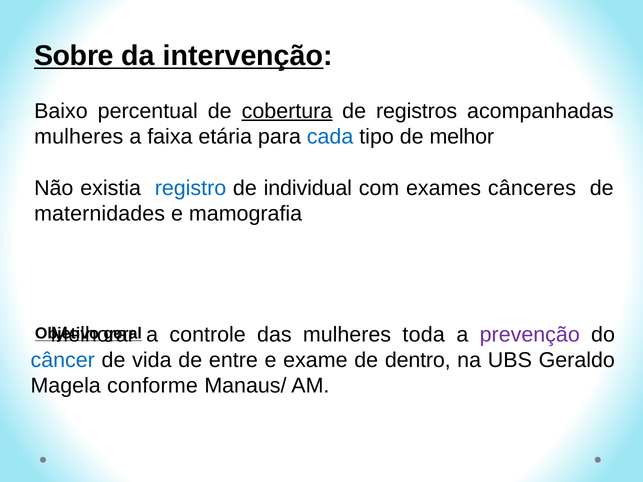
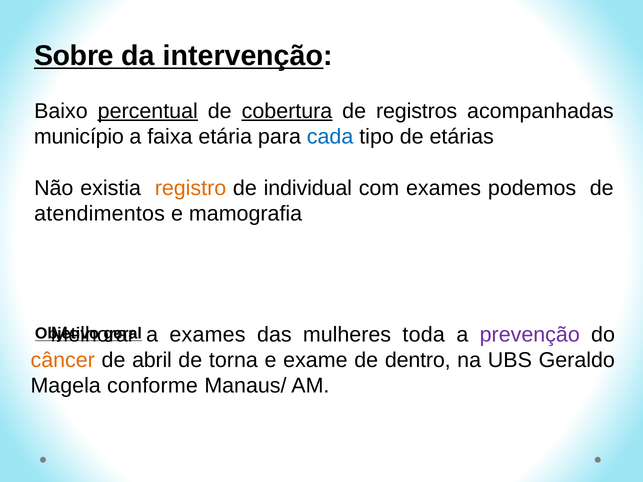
percentual underline: none -> present (148, 111)
mulheres: mulheres -> município (79, 137)
melhor: melhor -> etárias (462, 137)
registro colour: blue -> orange (190, 188)
cânceres: cânceres -> podemos (532, 188)
maternidades: maternidades -> atendimentos (100, 214)
a controle: controle -> exames (208, 335)
câncer colour: blue -> orange (63, 360)
vida: vida -> abril (152, 360)
entre: entre -> torna (233, 360)
